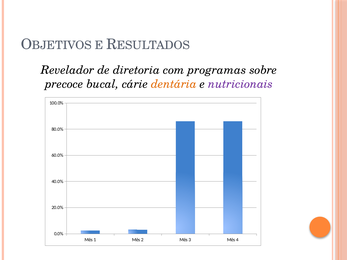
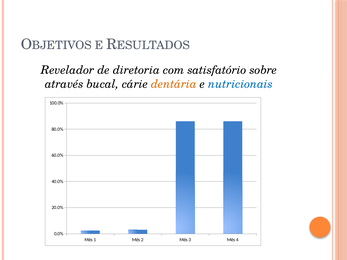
programas: programas -> satisfatório (217, 70)
precoce: precoce -> através (64, 84)
nutricionais colour: purple -> blue (241, 84)
